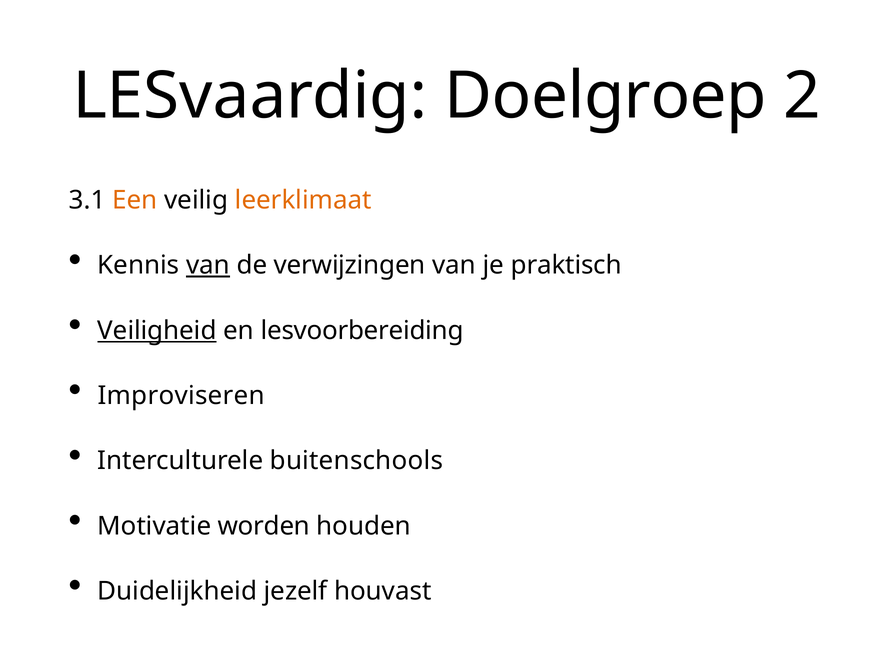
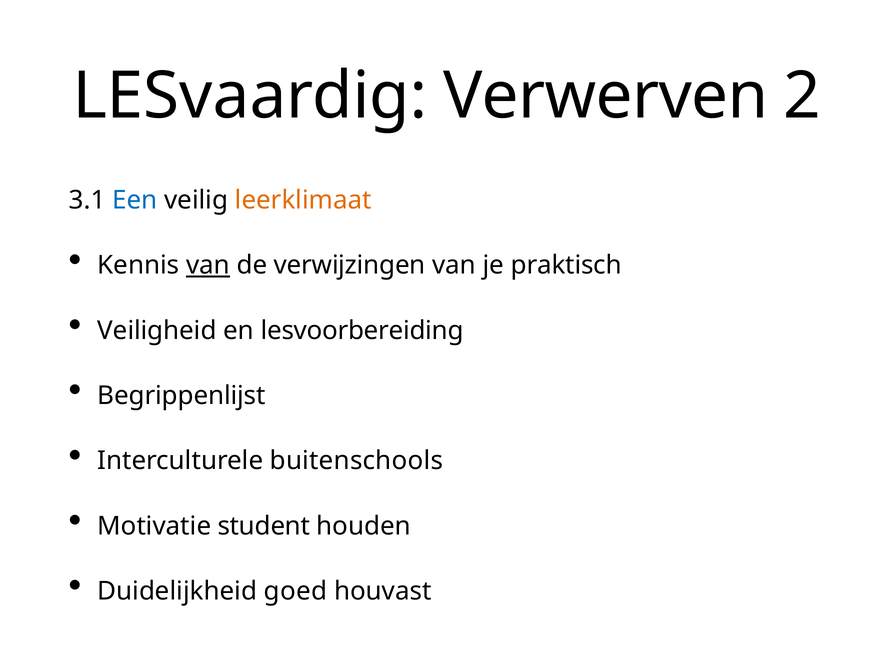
Doelgroep: Doelgroep -> Verwerven (606, 96)
Een colour: orange -> blue (135, 200)
Veiligheid underline: present -> none (157, 331)
Improviseren: Improviseren -> Begrippenlijst (182, 396)
worden: worden -> student (264, 526)
jezelf: jezelf -> goed (295, 592)
